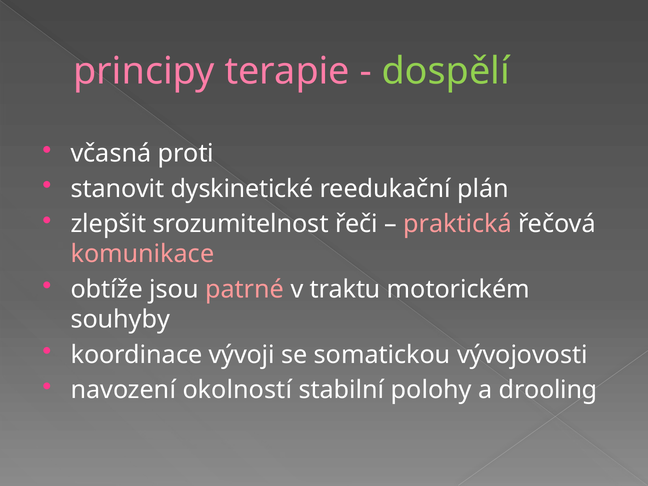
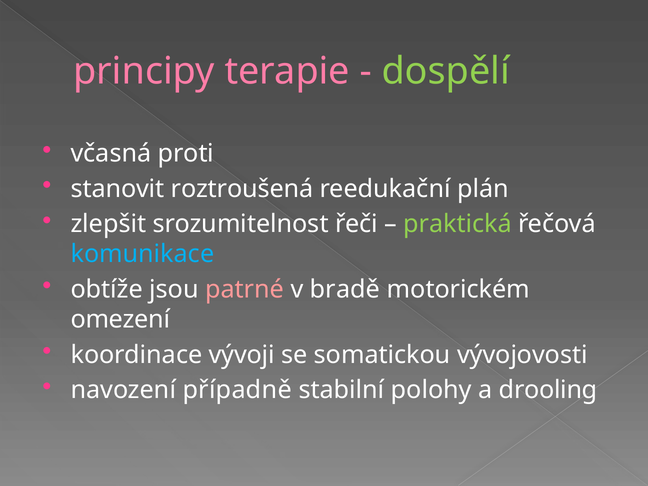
dyskinetické: dyskinetické -> roztroušená (242, 189)
praktická colour: pink -> light green (458, 224)
komunikace colour: pink -> light blue (142, 254)
traktu: traktu -> bradě (345, 289)
souhyby: souhyby -> omezení (120, 320)
okolností: okolností -> případně (237, 390)
